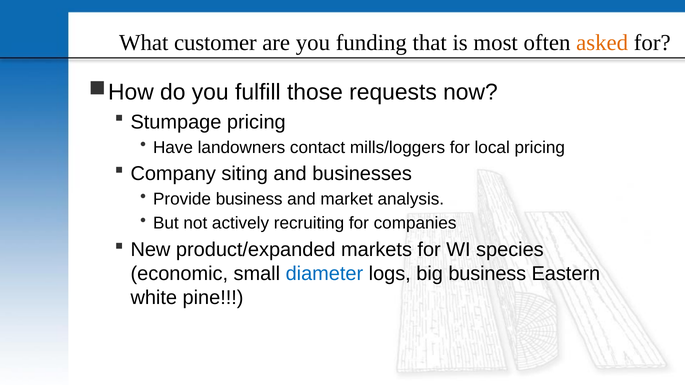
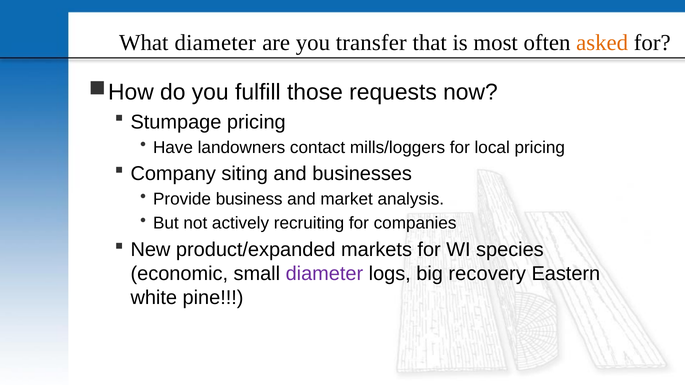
What customer: customer -> diameter (215, 43)
funding: funding -> transfer (371, 43)
diameter colour: blue -> purple (324, 274)
big business: business -> recovery (487, 274)
